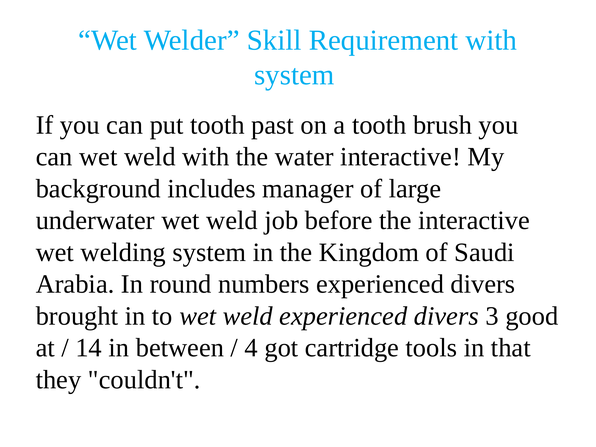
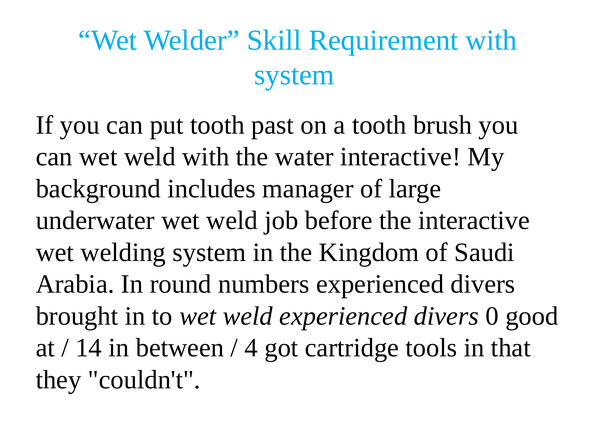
3: 3 -> 0 (492, 316)
